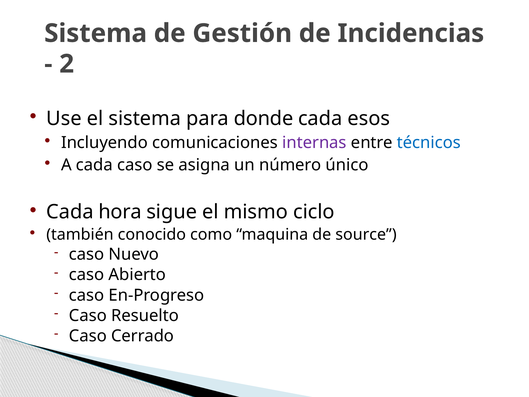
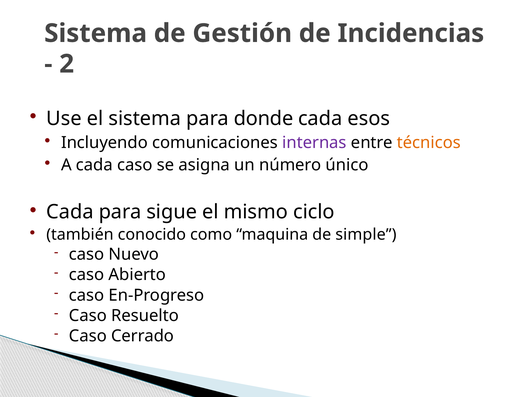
técnicos colour: blue -> orange (429, 143)
Cada hora: hora -> para (120, 212)
source: source -> simple (366, 234)
